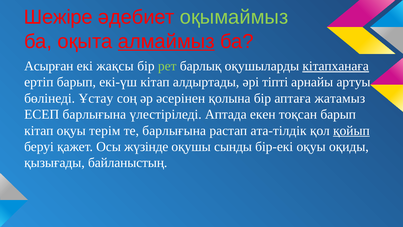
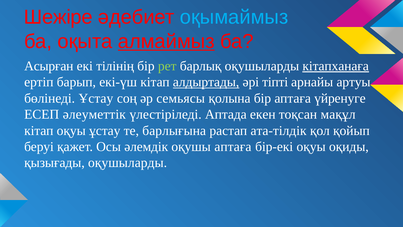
оқымаймыз colour: light green -> light blue (234, 17)
жақсы: жақсы -> тілінің (115, 66)
алдыртады underline: none -> present (206, 82)
әсерінен: әсерінен -> семьясы (181, 98)
жатамыз: жатамыз -> үйренуге (340, 98)
ЕСЕП барлығына: барлығына -> әлеуметтік (94, 114)
тоқсан барып: барып -> мақұл (338, 114)
оқуы терім: терім -> ұстау (105, 130)
қойып underline: present -> none (351, 130)
жүзінде: жүзінде -> әлемдік (146, 147)
оқушы сынды: сынды -> аптаға (233, 147)
қызығады байланыстың: байланыстың -> оқушыларды (128, 163)
